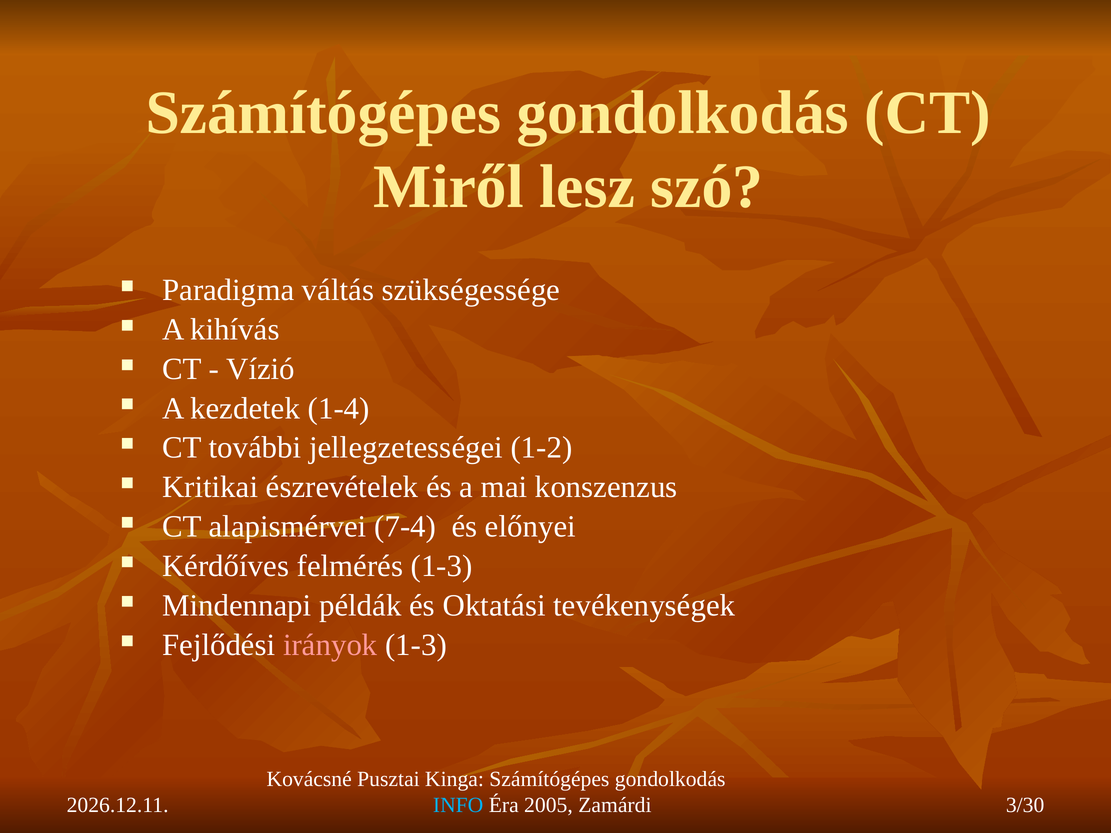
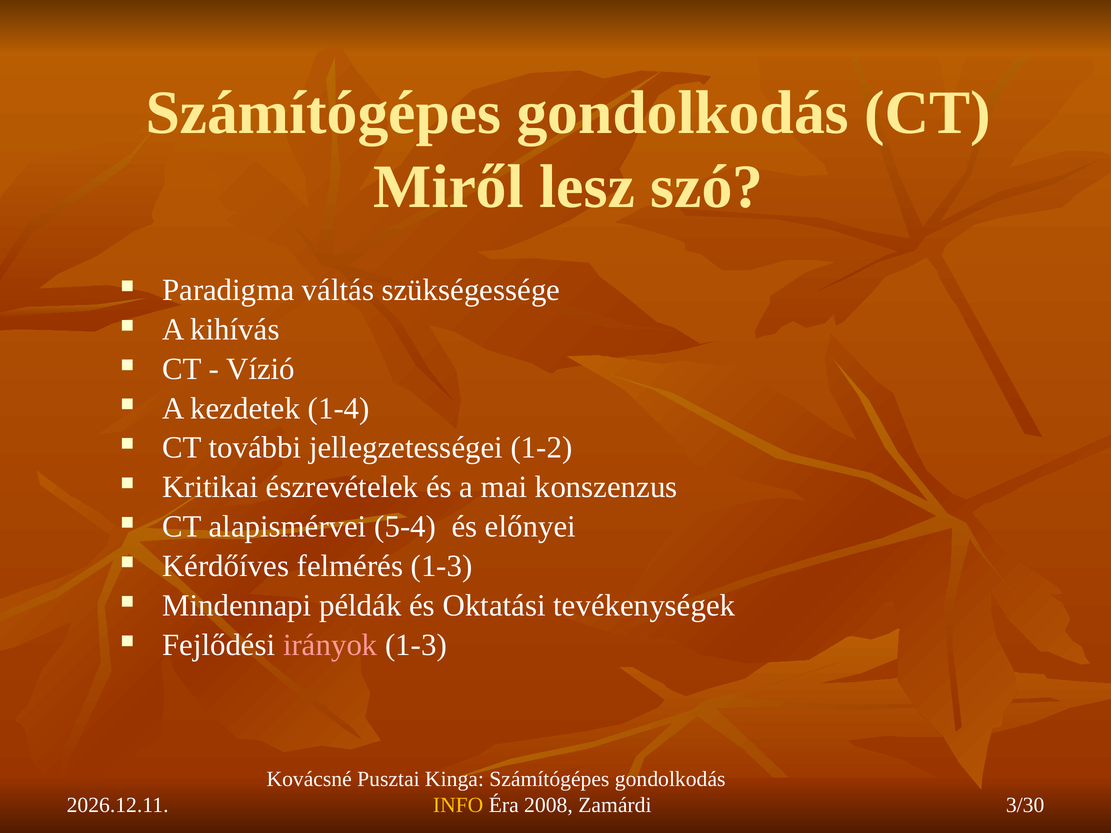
7-4: 7-4 -> 5-4 (405, 527)
INFO colour: light blue -> yellow (458, 805)
2005: 2005 -> 2008 (548, 805)
